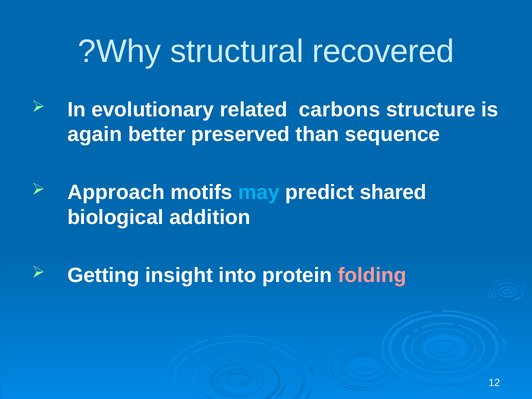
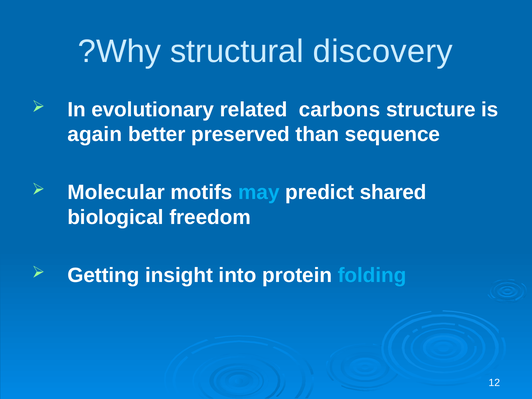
recovered: recovered -> discovery (383, 52)
Approach: Approach -> Molecular (116, 192)
addition: addition -> freedom (210, 217)
folding colour: pink -> light blue (372, 275)
